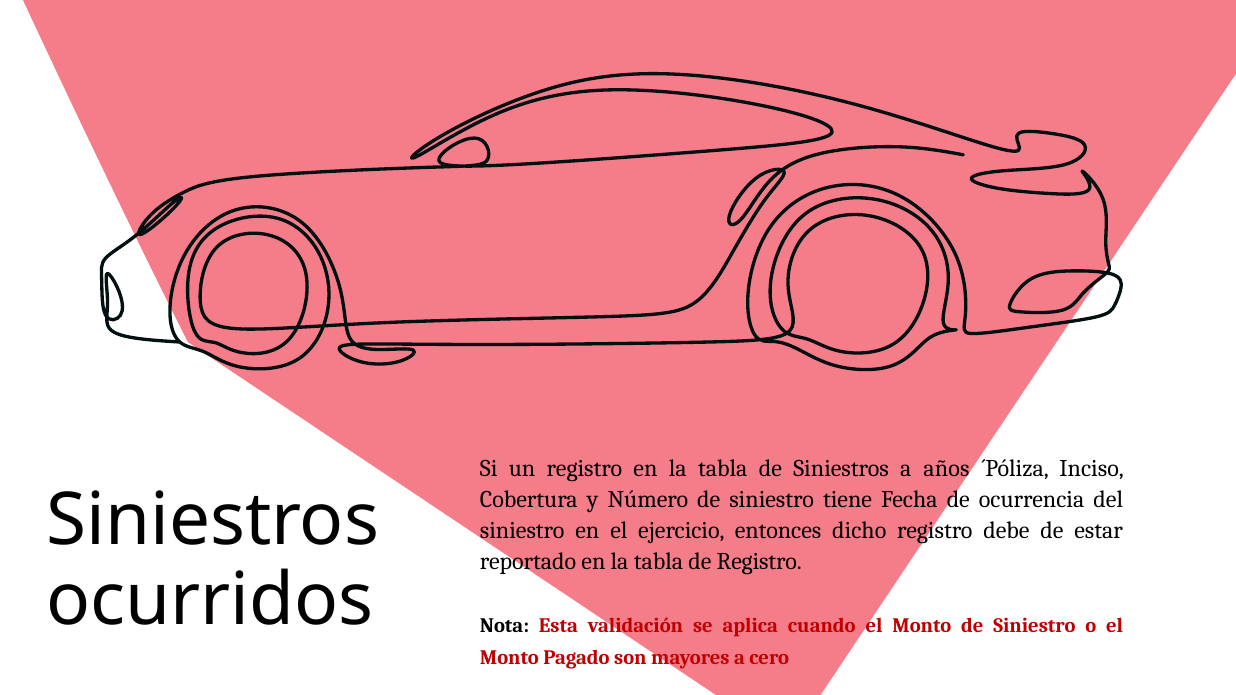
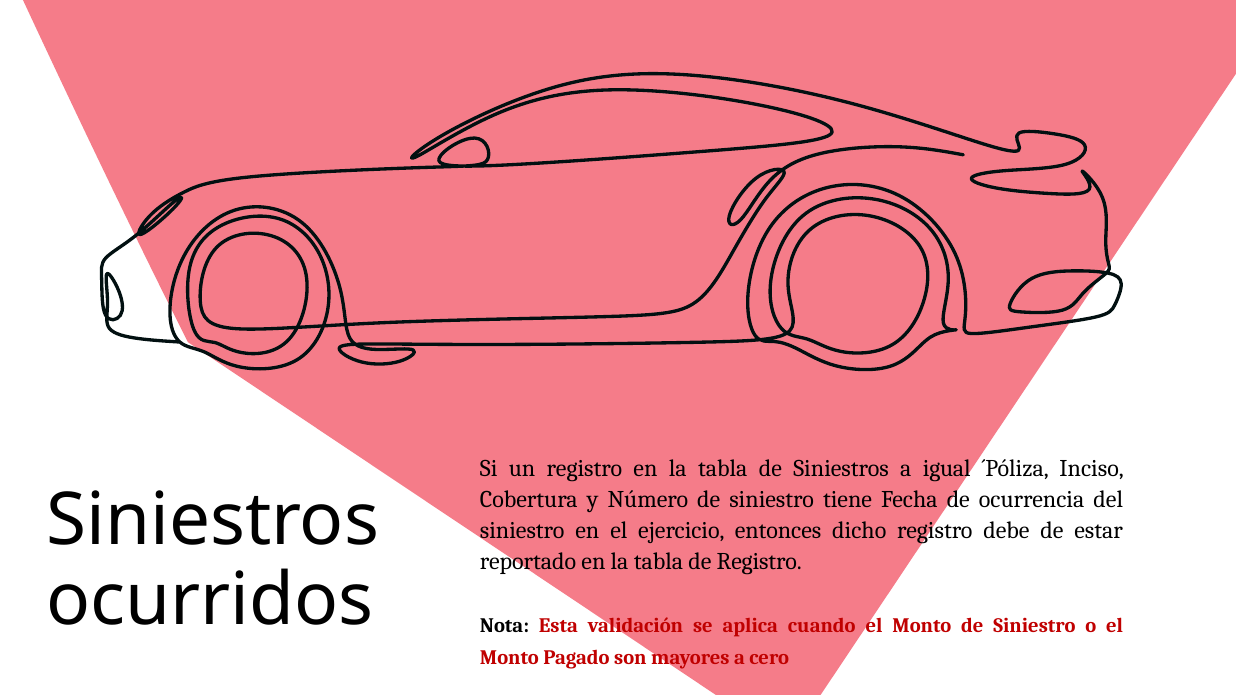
años: años -> igual (947, 468)
